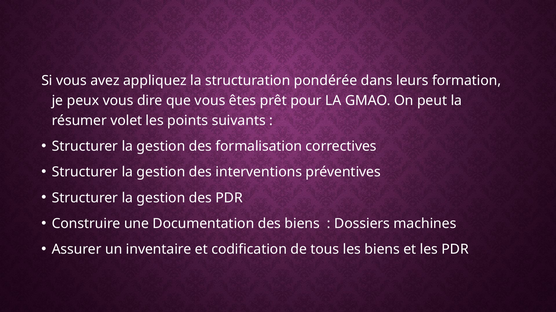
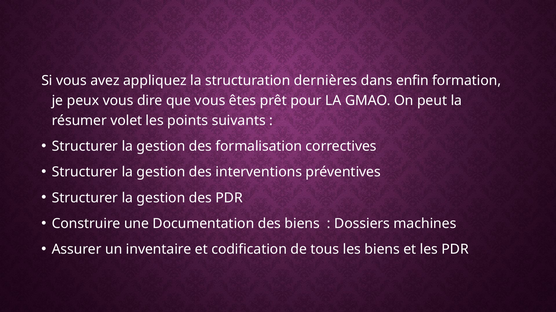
pondérée: pondérée -> dernières (326, 81)
leurs: leurs -> enfin (412, 81)
